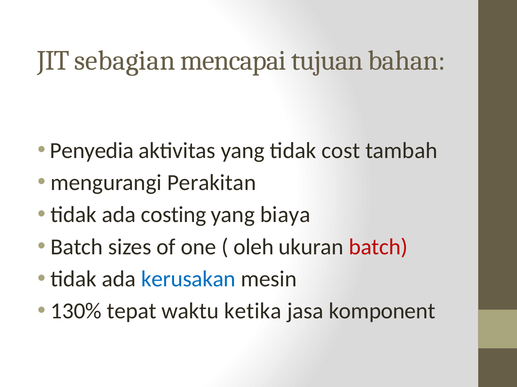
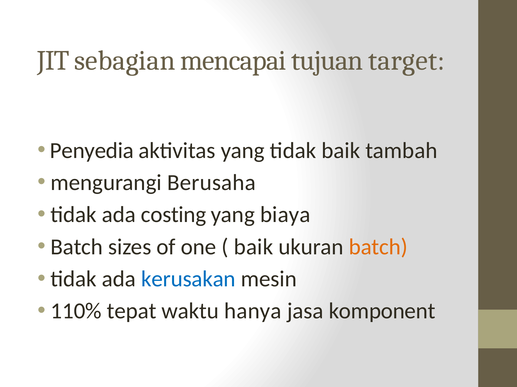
bahan: bahan -> target (406, 61)
tidak cost: cost -> baik (341, 151)
Perakitan: Perakitan -> Berusaha (211, 183)
oleh: oleh -> baik (253, 247)
batch colour: red -> orange (378, 247)
130%: 130% -> 110% (76, 312)
ketika: ketika -> hanya (253, 312)
